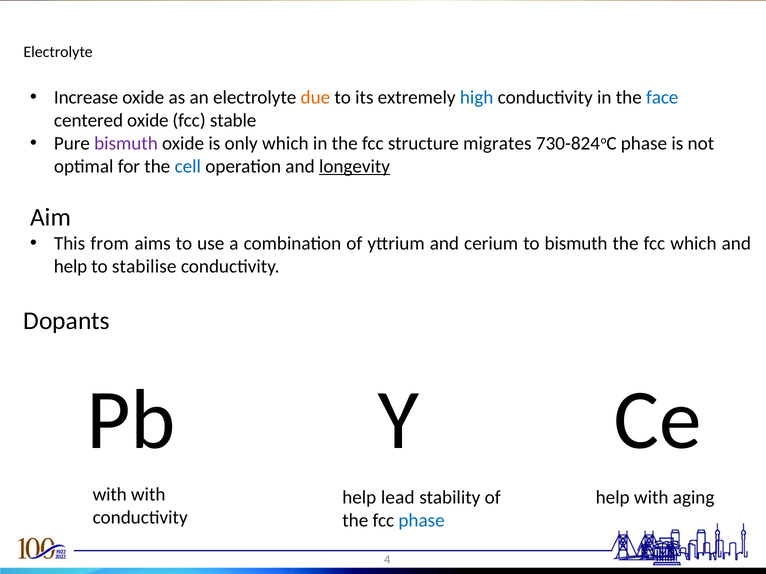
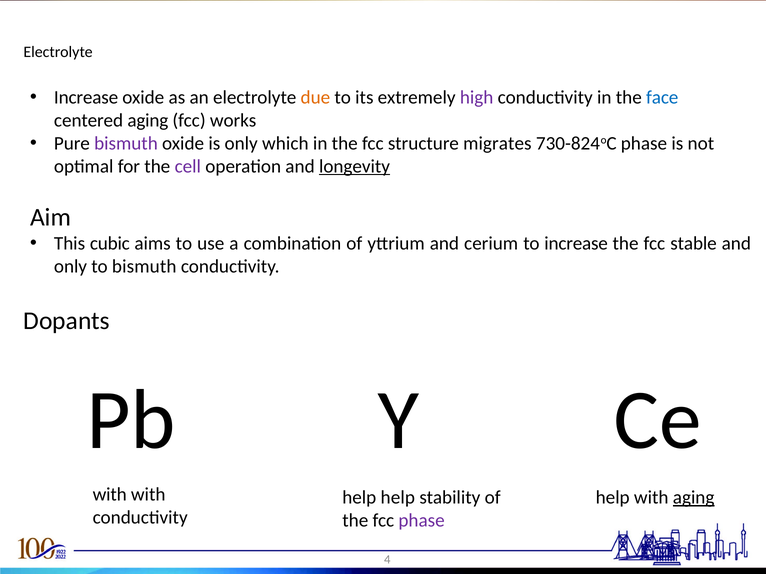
high colour: blue -> purple (477, 97)
centered oxide: oxide -> aging (148, 120)
stable: stable -> works (233, 120)
cell colour: blue -> purple (188, 166)
from: from -> cubic (110, 244)
to bismuth: bismuth -> increase (576, 244)
fcc which: which -> stable (694, 244)
help: help -> only (70, 267)
to stabilise: stabilise -> bismuth (144, 267)
aging underline: none -> present (694, 498)
help lead: lead -> help (398, 498)
phase colour: blue -> purple (422, 521)
